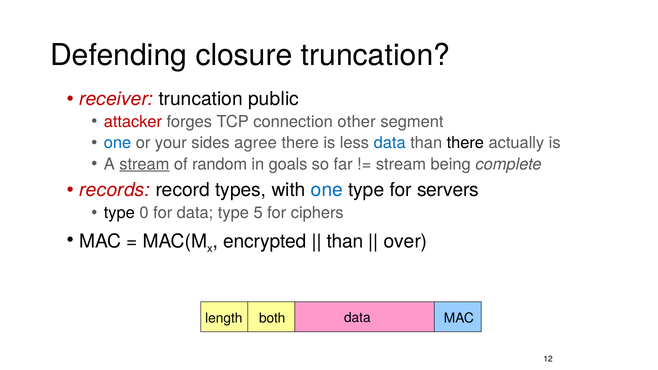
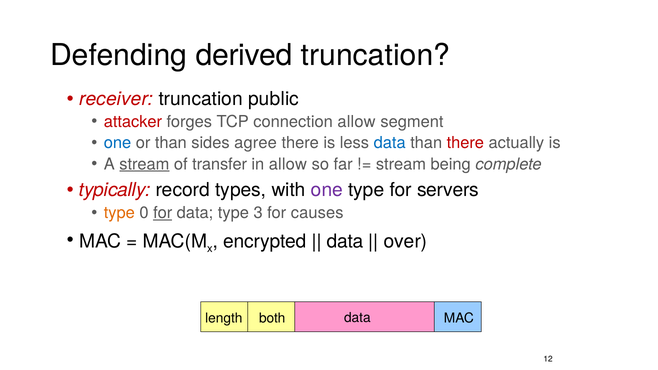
closure: closure -> derived (244, 55)
connection other: other -> allow (357, 122)
or your: your -> than (171, 143)
there colour: black -> red (465, 143)
random: random -> transfer (220, 164)
in goals: goals -> allow (288, 164)
records: records -> typically (115, 190)
one colour: blue -> purple (327, 190)
type colour: black -> orange (119, 213)
for underline: none -> present (163, 213)
5: 5 -> 3 (258, 213)
ciphers: ciphers -> causes (317, 213)
than: than -> data (345, 241)
